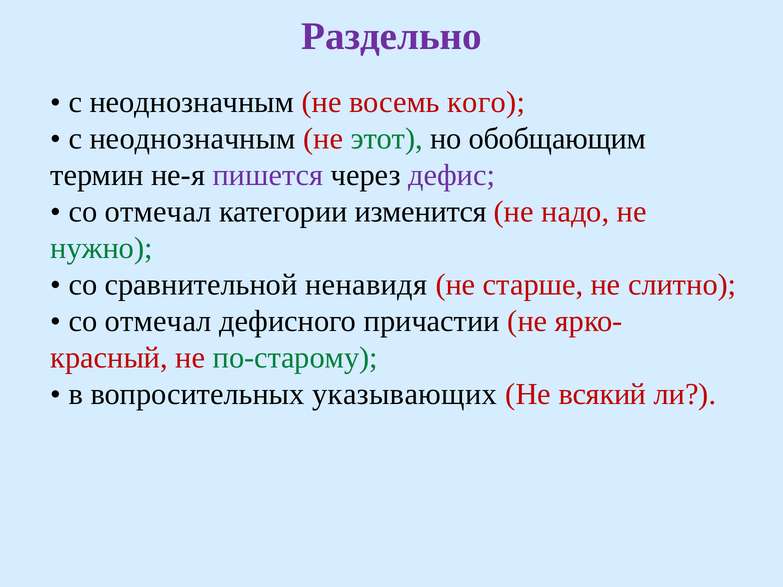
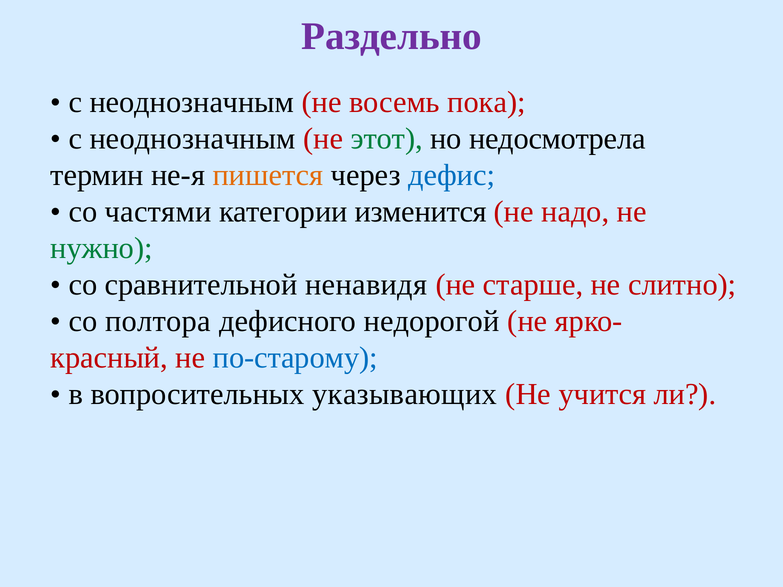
кого: кого -> пока (486, 102)
обобщающим: обобщающим -> недосмотрела (557, 139)
пишется colour: purple -> orange (268, 175)
дефис colour: purple -> blue (452, 175)
отмечал: отмечал -> частями (158, 212)
отмечал: отмечал -> полтора (158, 321)
причастии: причастии -> недорогой (432, 321)
по-старому colour: green -> blue (295, 358)
всякий: всякий -> учится (602, 395)
